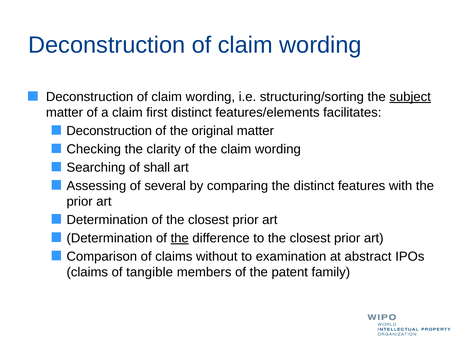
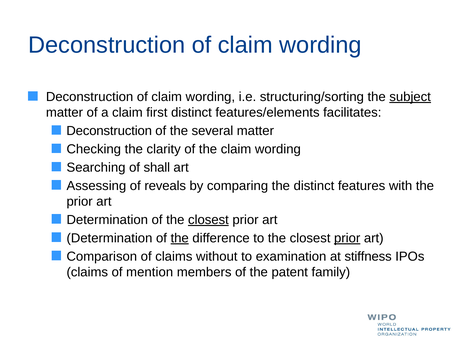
original: original -> several (212, 131)
several: several -> reveals (165, 186)
closest underline: none -> present (208, 220)
prior underline: none -> present (347, 238)
abstract: abstract -> stiffness (368, 257)
tangible: tangible -> mention (150, 272)
